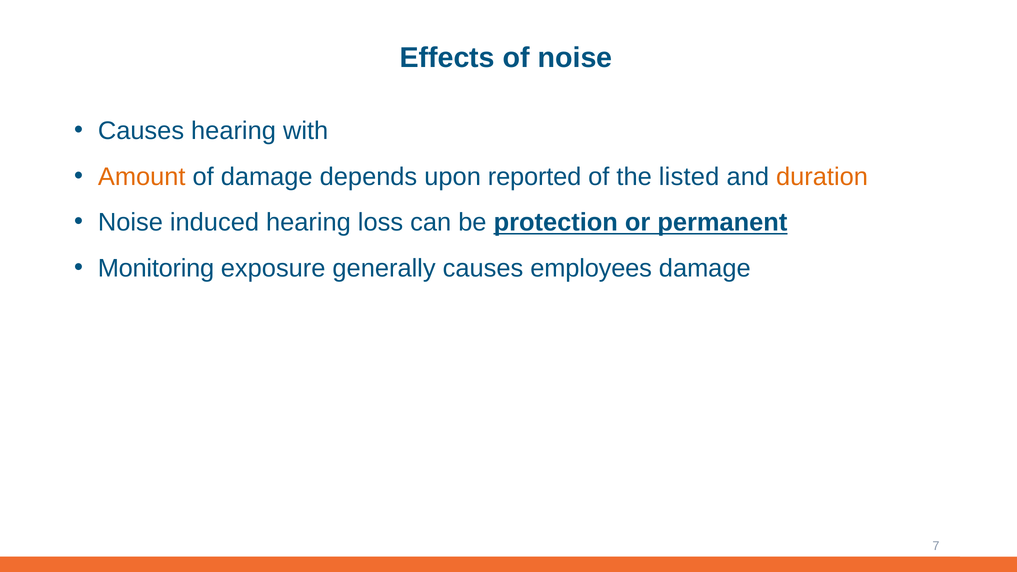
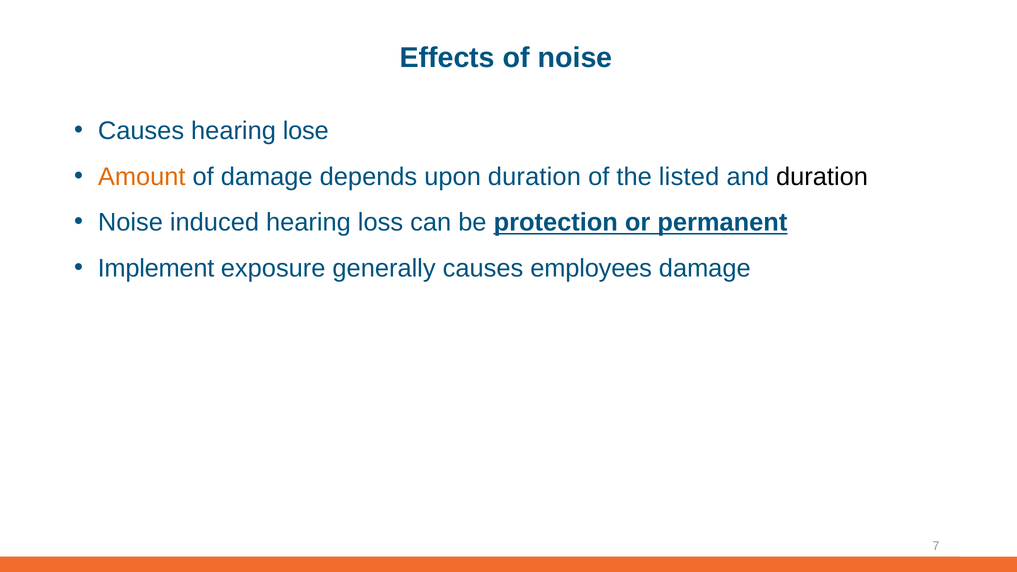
with: with -> lose (306, 131)
upon reported: reported -> duration (534, 177)
duration colour: orange -> black (822, 177)
Monitoring: Monitoring -> Implement (156, 268)
